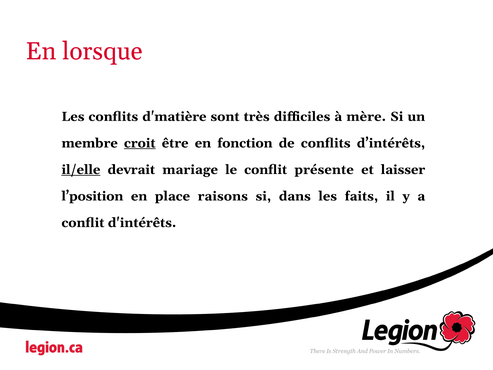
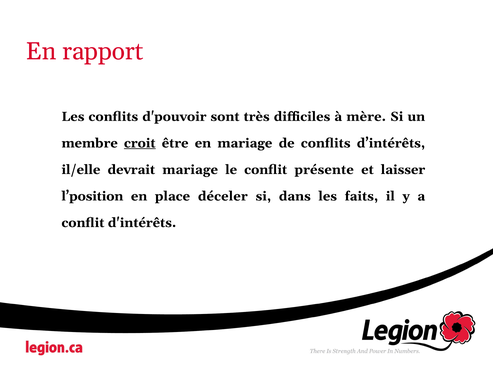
lorsque: lorsque -> rapport (103, 51)
d'matière: d'matière -> d'pouvoir (174, 117)
en fonction: fonction -> mariage (245, 143)
il/elle underline: present -> none (81, 170)
raisons: raisons -> déceler (223, 196)
